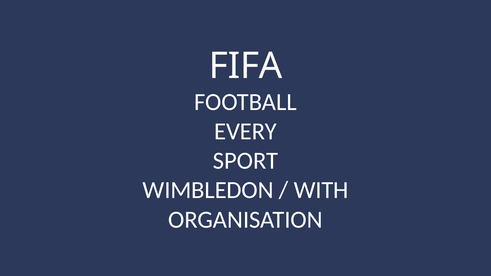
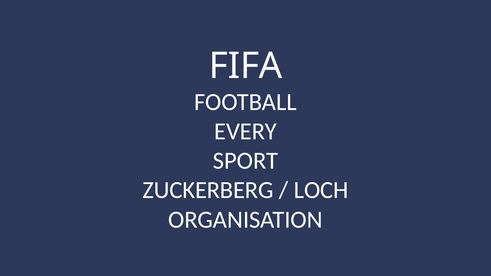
WIMBLEDON: WIMBLEDON -> ZUCKERBERG (208, 190)
WITH: WITH -> LOCH (321, 190)
